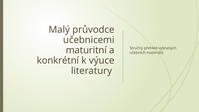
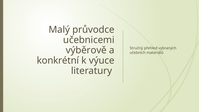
maturitní: maturitní -> výběrově (86, 50)
